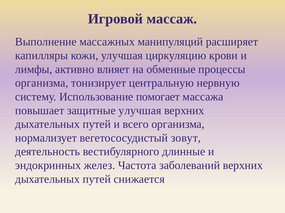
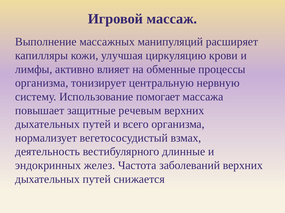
защитные улучшая: улучшая -> речевым (140, 111)
зовут: зовут -> взмах (186, 138)
